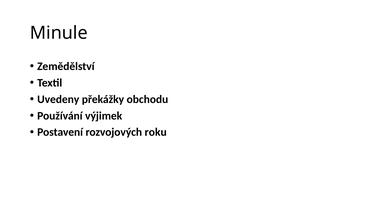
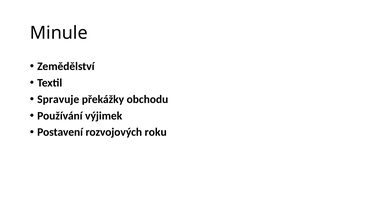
Uvedeny: Uvedeny -> Spravuje (58, 99)
